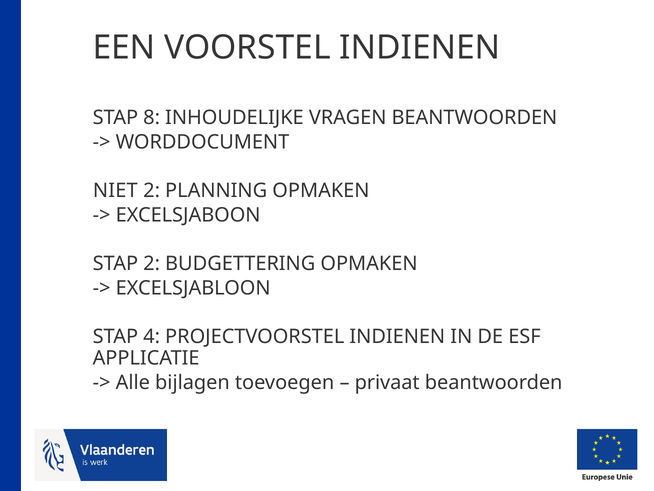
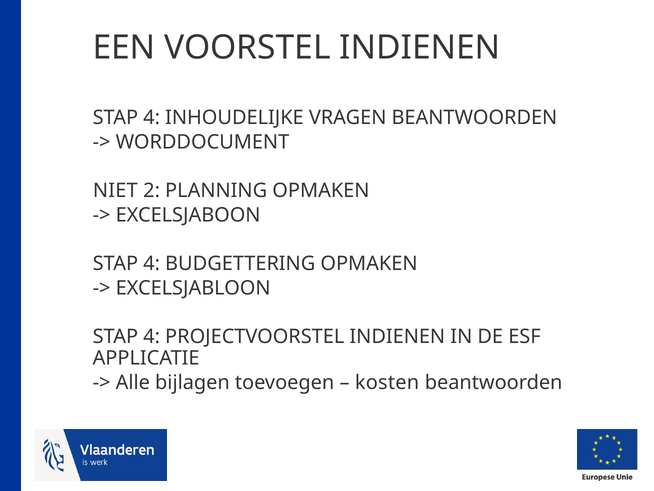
8: 8 -> 4 (152, 118)
2: 2 -> 4 (152, 264)
privaat: privaat -> kosten (387, 382)
